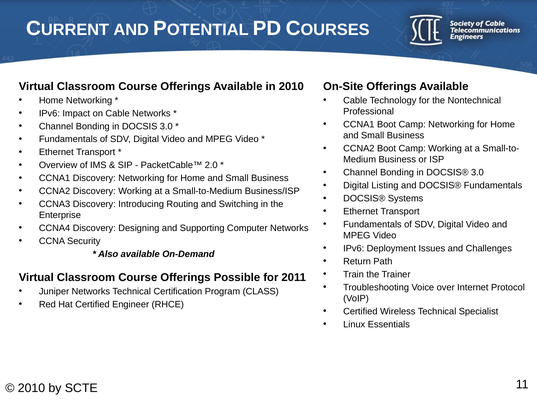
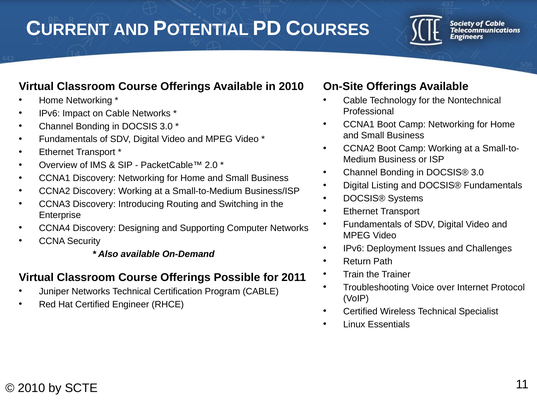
Program CLASS: CLASS -> CABLE (261, 291)
